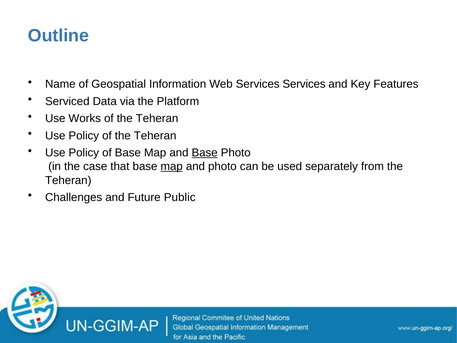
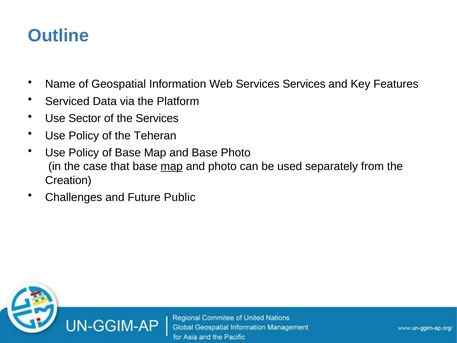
Works: Works -> Sector (85, 118)
Teheran: Teheran -> Services (157, 118)
Base underline: present -> none (205, 153)
Teheran: Teheran -> Creation (68, 180)
